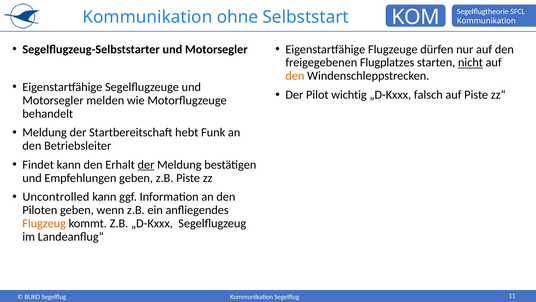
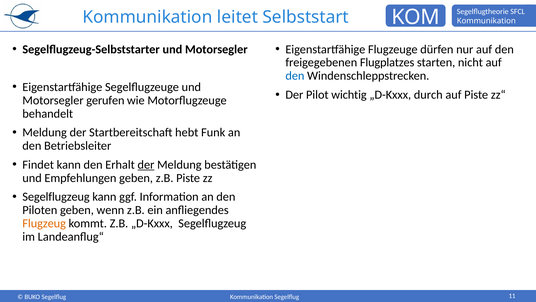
ohne: ohne -> leitet (237, 17)
nicht underline: present -> none (470, 62)
den colour: orange -> blue (295, 76)
falsch: falsch -> durch (428, 95)
melden: melden -> gerufen (105, 100)
Uncontrolled: Uncontrolled -> Segelflugzeug (56, 197)
